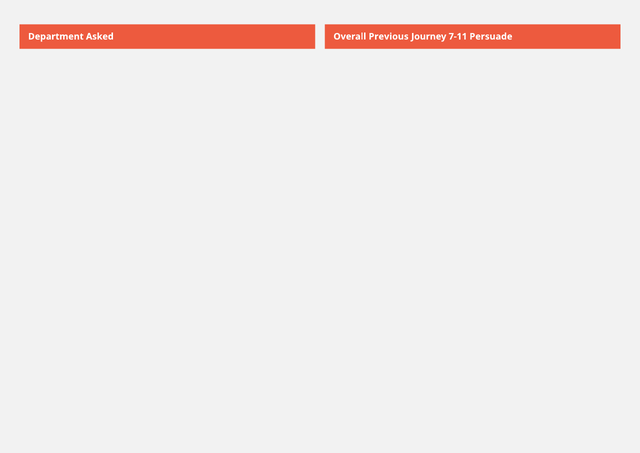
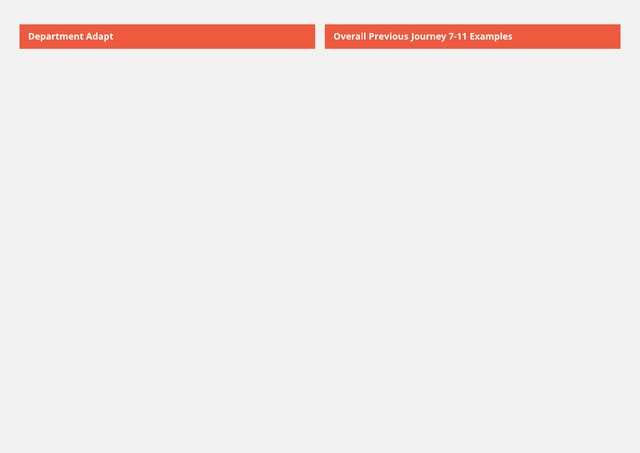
Asked: Asked -> Adapt (100, 36)
Persuade: Persuade -> Examples (491, 36)
